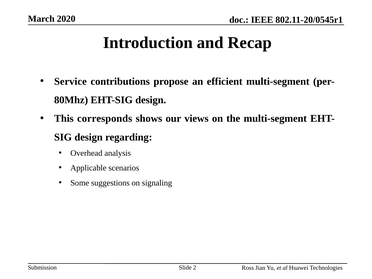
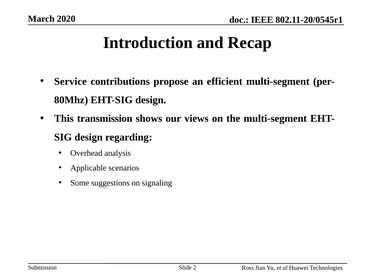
corresponds: corresponds -> transmission (105, 119)
